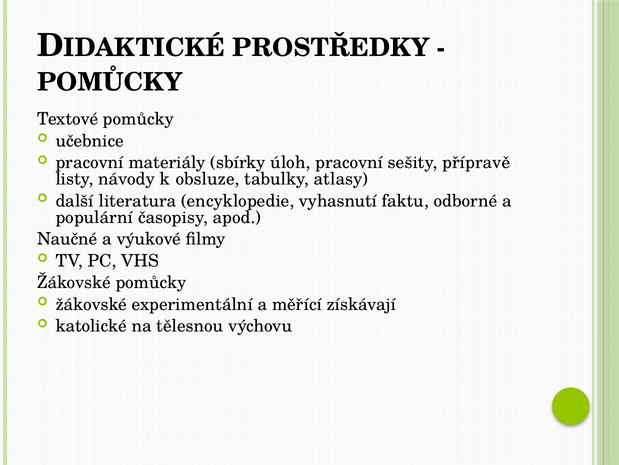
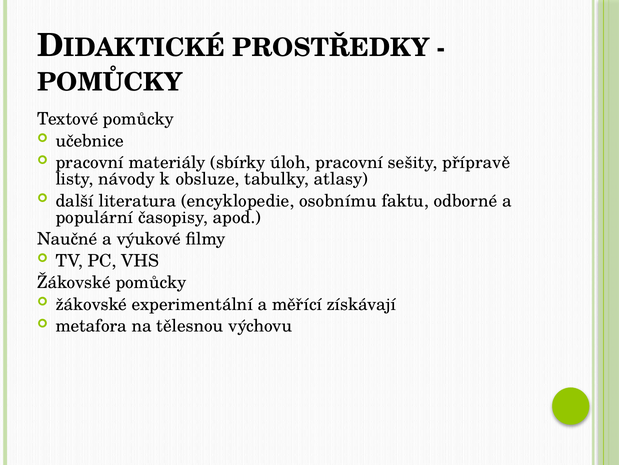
vyhasnutí: vyhasnutí -> osobnímu (338, 201)
katolické: katolické -> metafora (91, 326)
